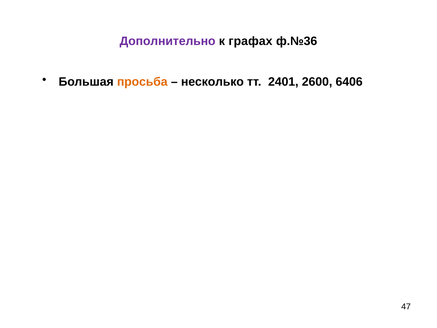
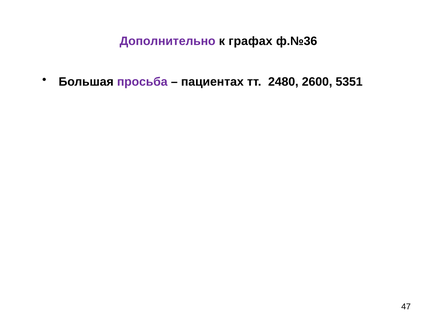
просьба colour: orange -> purple (142, 82)
несколько: несколько -> пациентах (212, 82)
2401: 2401 -> 2480 (283, 82)
6406: 6406 -> 5351 (349, 82)
